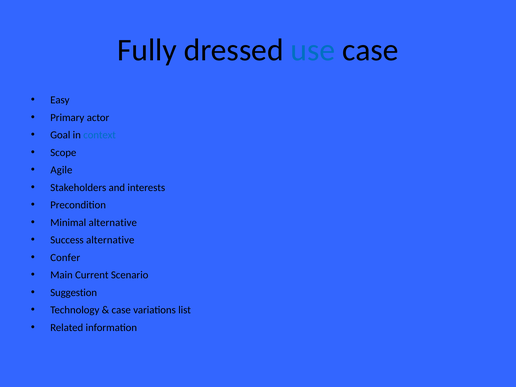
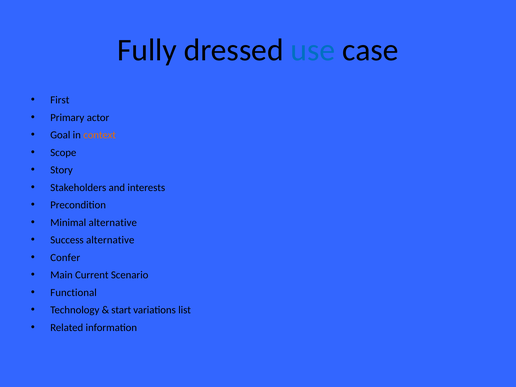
Easy: Easy -> First (60, 100)
context colour: blue -> orange (100, 135)
Agile: Agile -> Story (62, 170)
Suggestion: Suggestion -> Functional (74, 292)
case: case -> start (121, 310)
